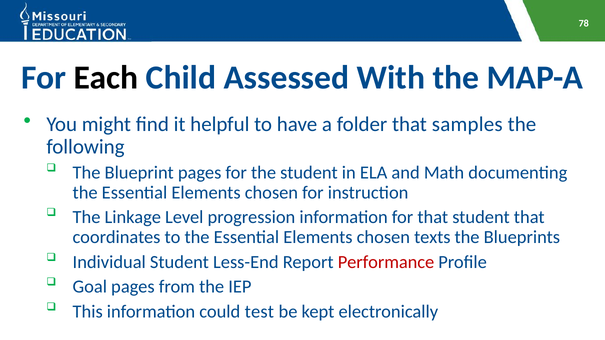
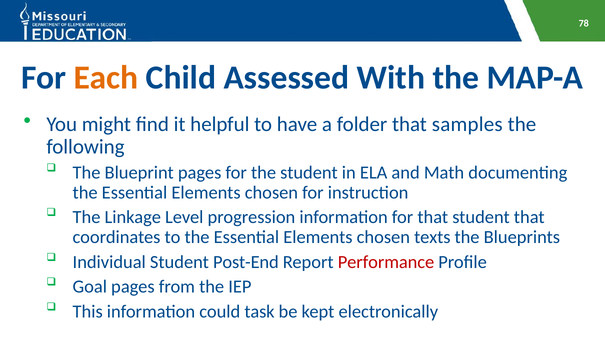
Each colour: black -> orange (106, 78)
Less-End: Less-End -> Post-End (246, 262)
test: test -> task (260, 312)
